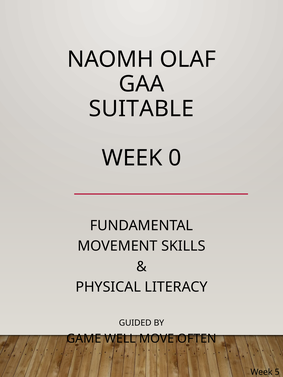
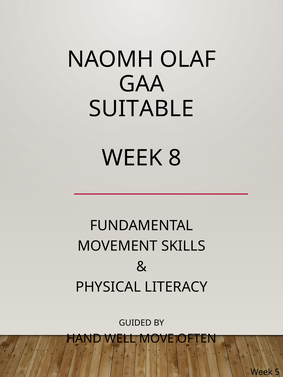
0: 0 -> 8 (175, 158)
GAME: GAME -> HAND (84, 339)
